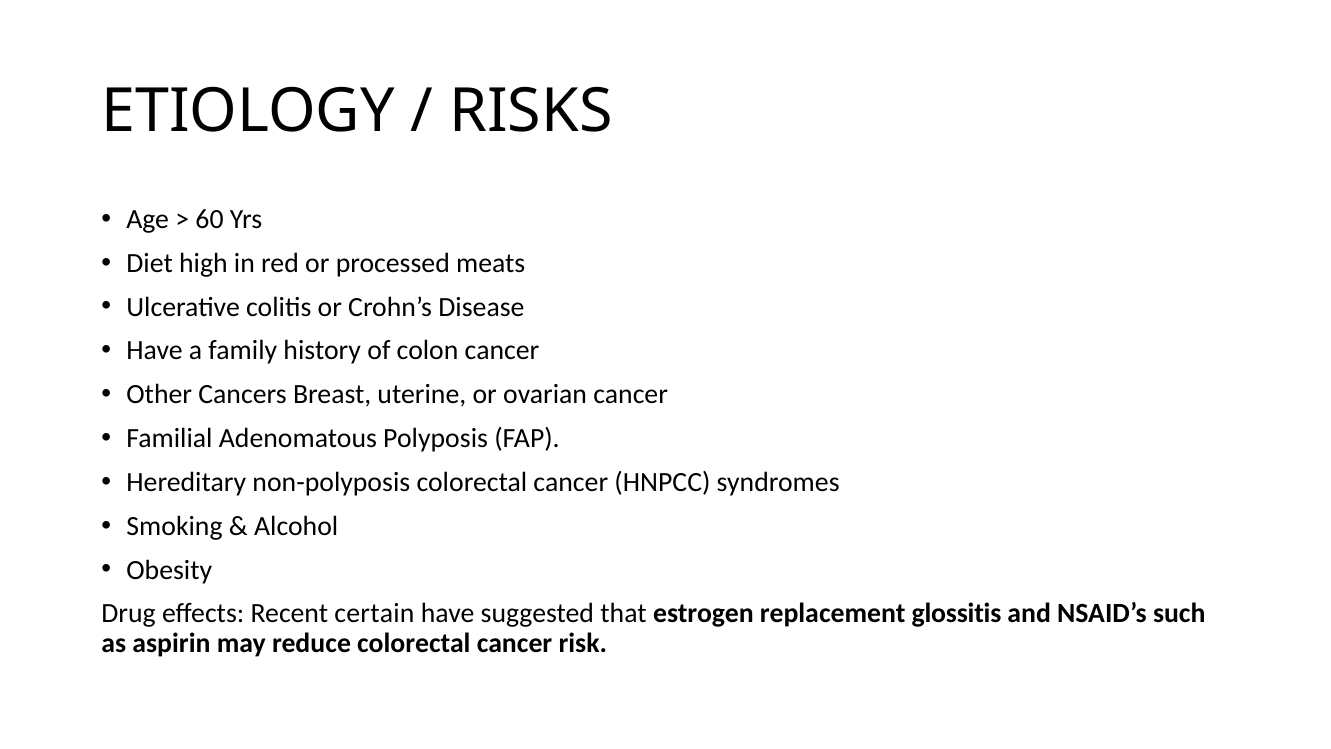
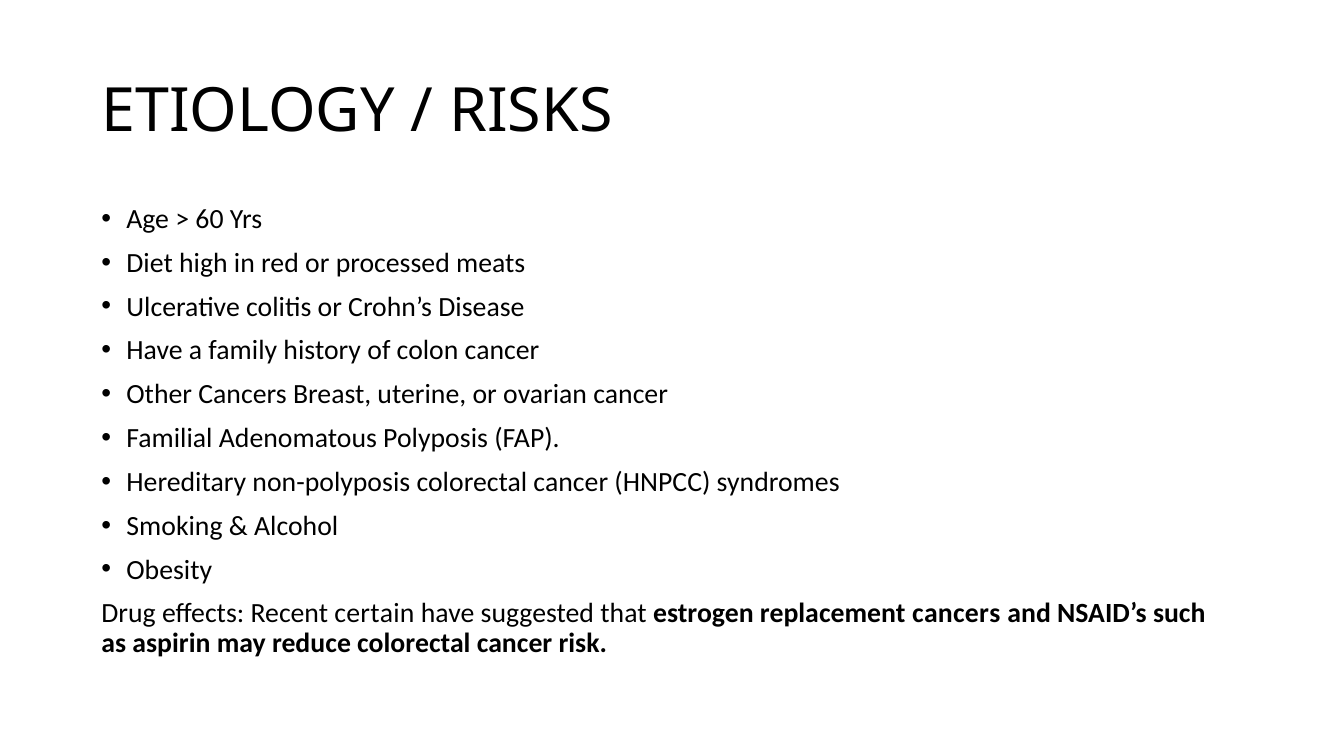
replacement glossitis: glossitis -> cancers (956, 613)
